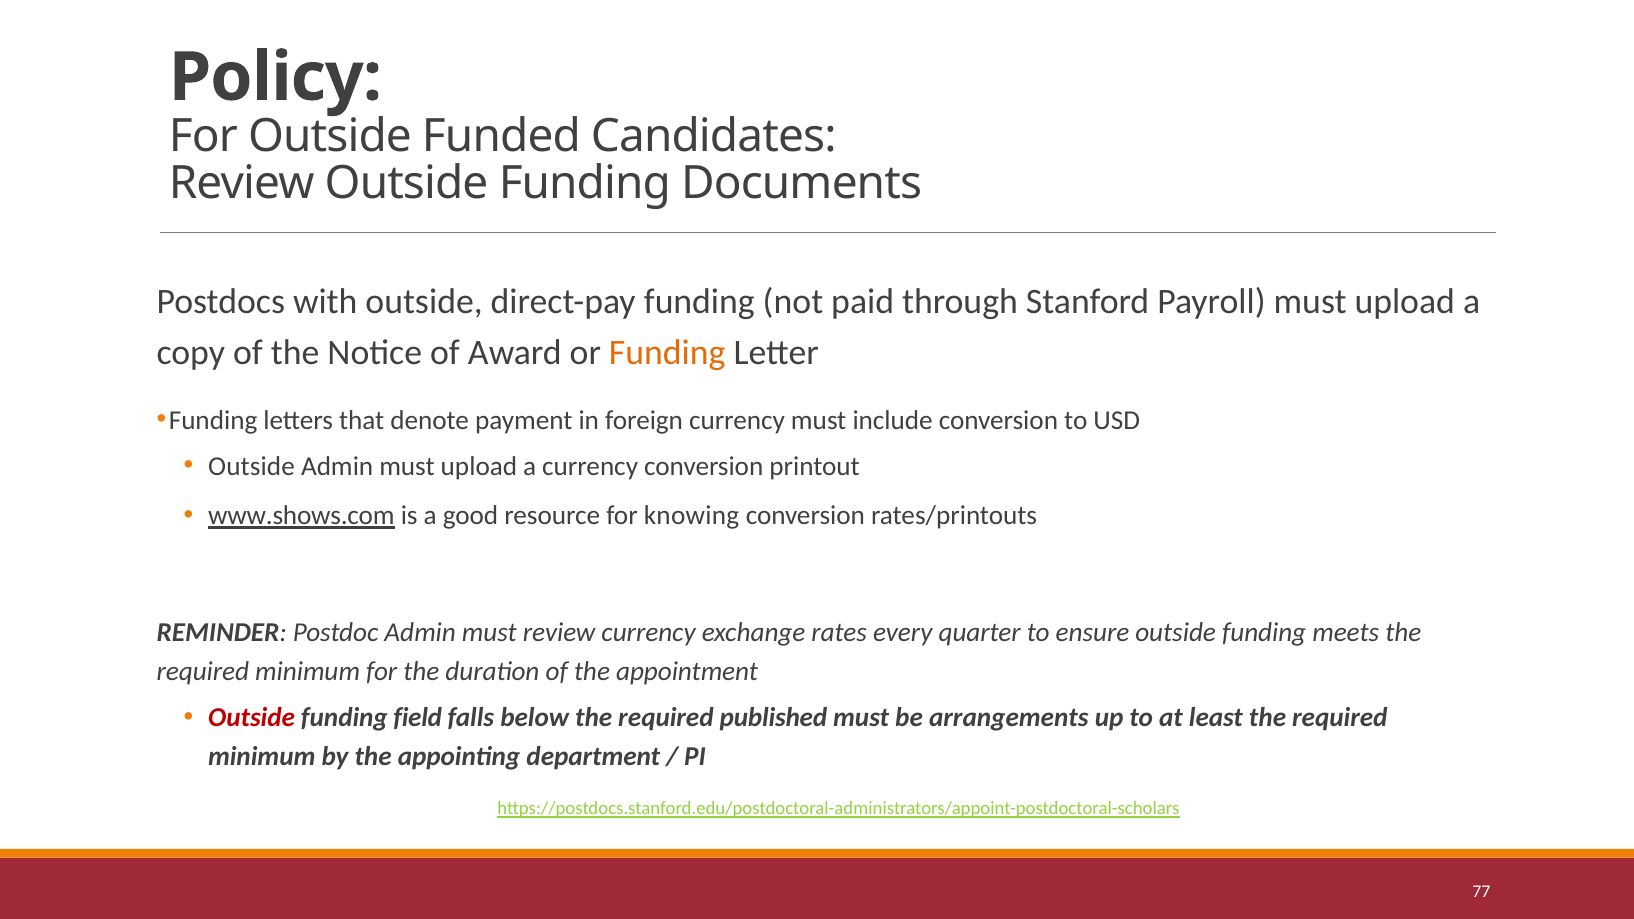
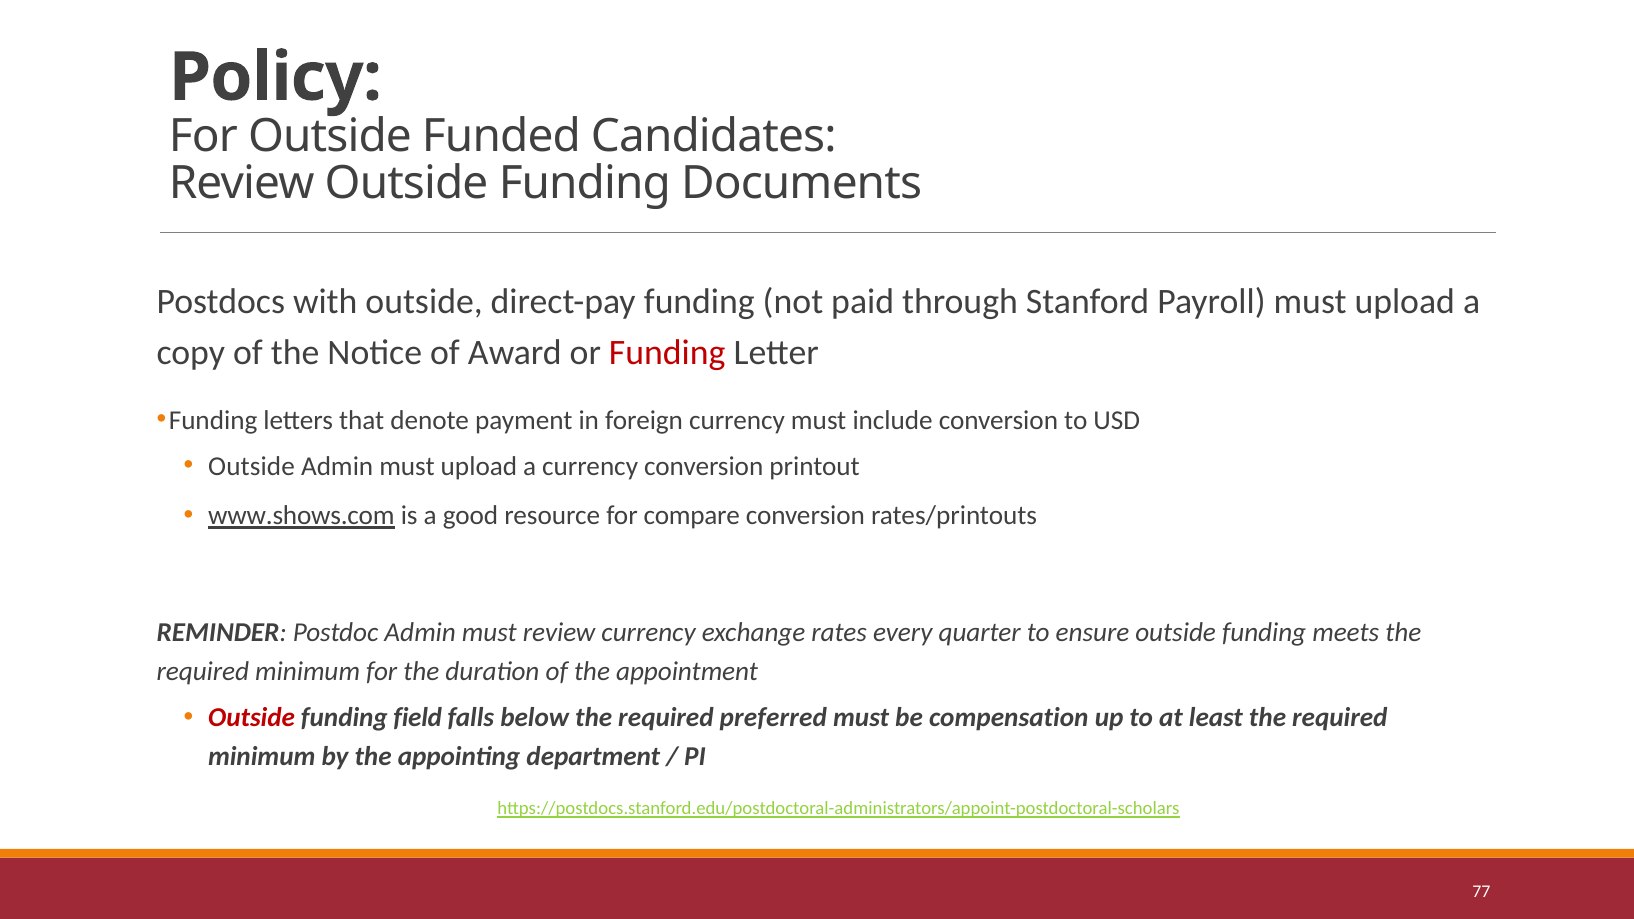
Funding colour: orange -> red (667, 353)
knowing: knowing -> compare (692, 516)
published: published -> preferred (773, 718)
arrangements: arrangements -> compensation (1009, 718)
